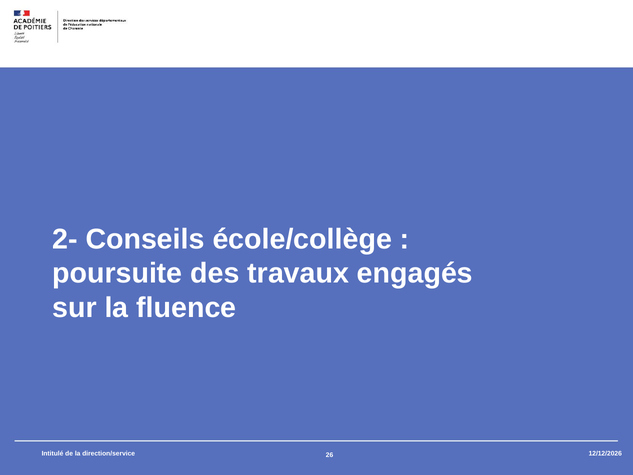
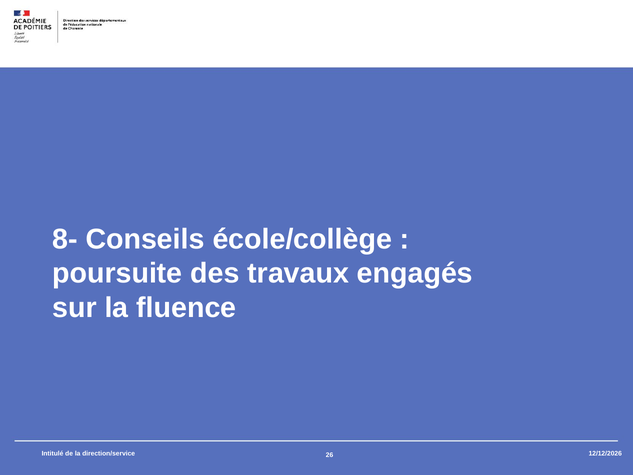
2-: 2- -> 8- (65, 239)
